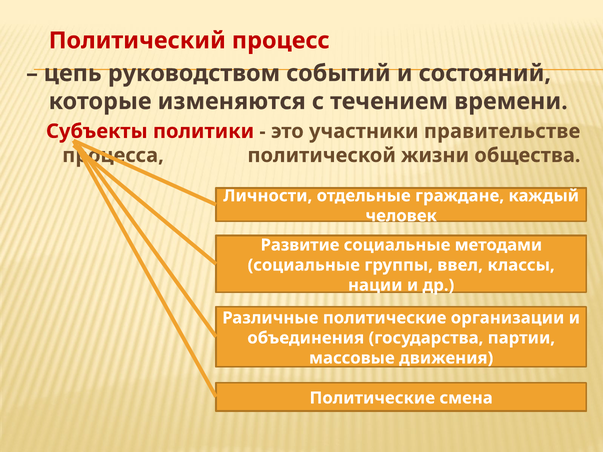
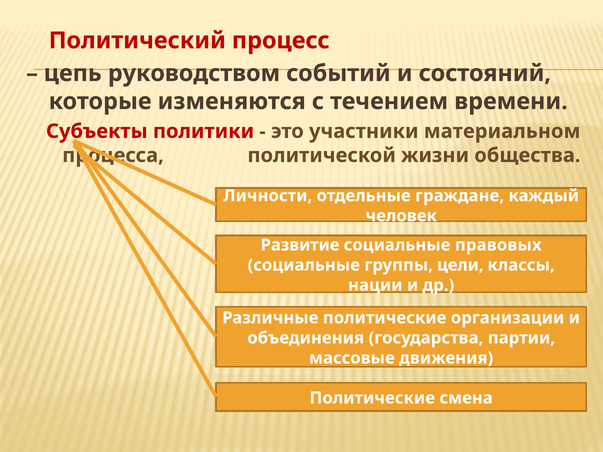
правительстве: правительстве -> материальном (502, 131)
методами: методами -> правовых (498, 245)
ввел: ввел -> цели (460, 265)
